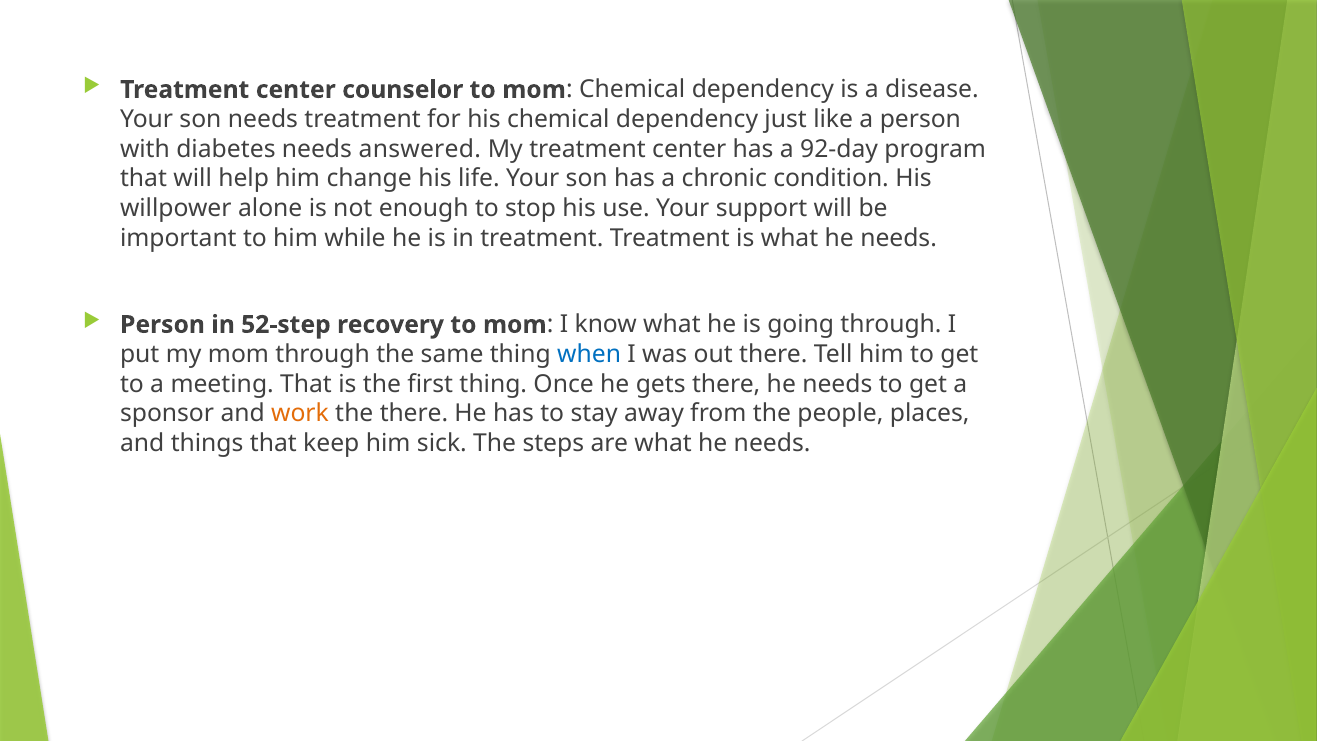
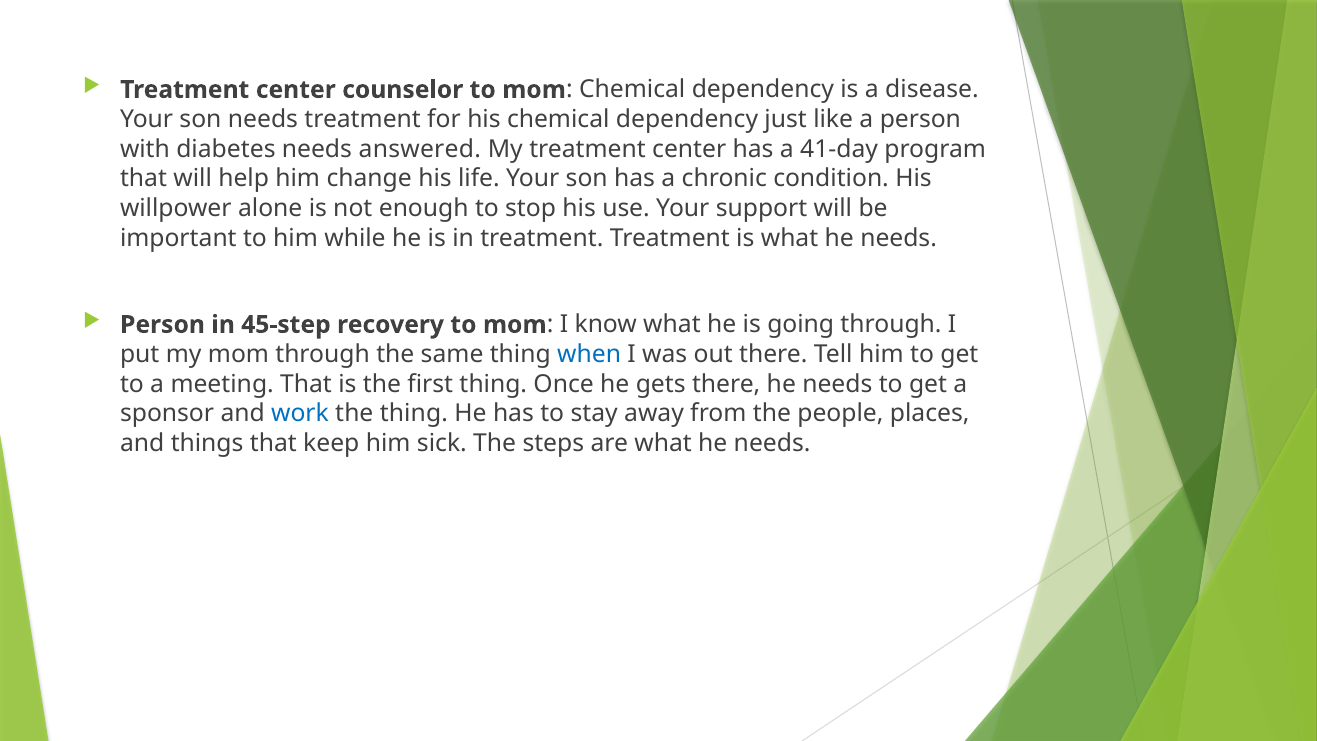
92-day: 92-day -> 41-day (839, 149)
52-step: 52-step -> 45-step (286, 325)
work colour: orange -> blue (300, 413)
the there: there -> thing (414, 413)
